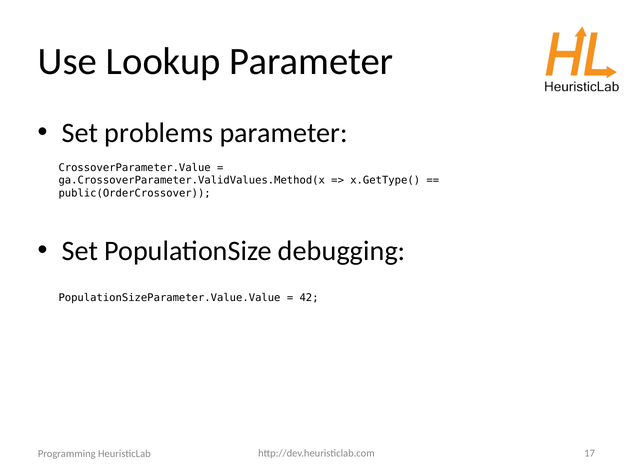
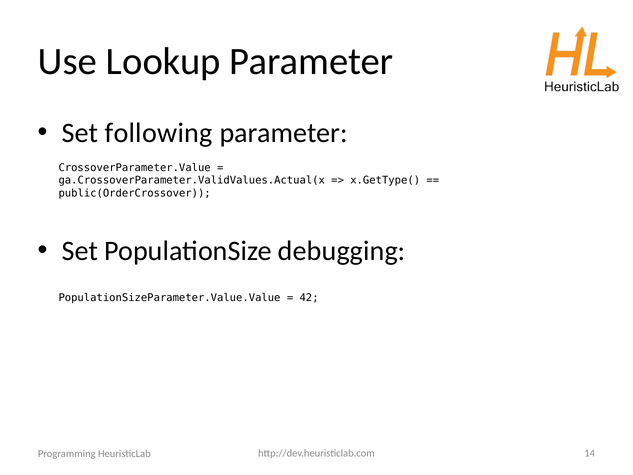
problems: problems -> following (159, 133)
ga.CrossoverParameter.ValidValues.Method(x: ga.CrossoverParameter.ValidValues.Method(x -> ga.CrossoverParameter.ValidValues.Actual(x (192, 180)
17: 17 -> 14 (590, 453)
